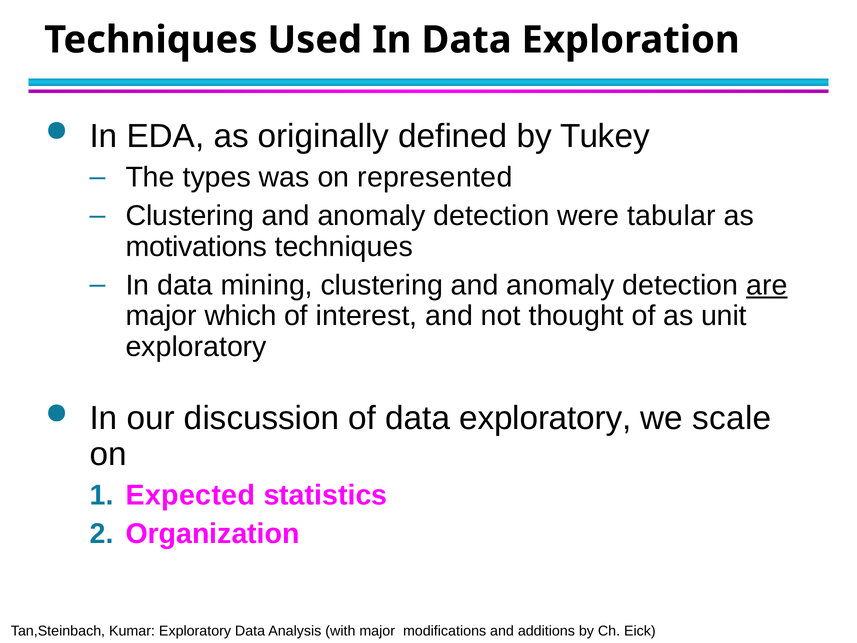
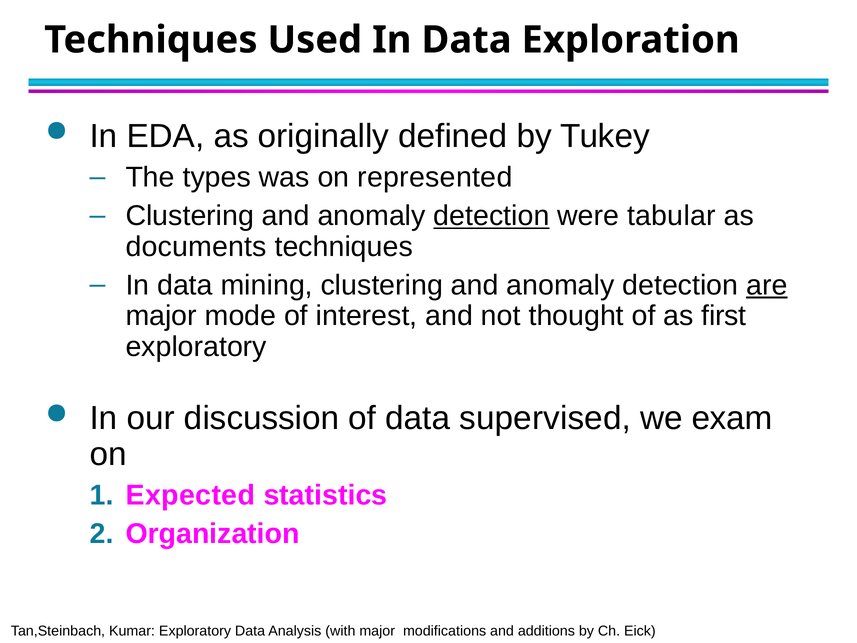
detection underline: none -> present (491, 216)
motivations: motivations -> documents (196, 247)
which: which -> mode (240, 316)
unit: unit -> first (724, 316)
data exploratory: exploratory -> supervised (545, 418)
scale: scale -> exam (732, 418)
